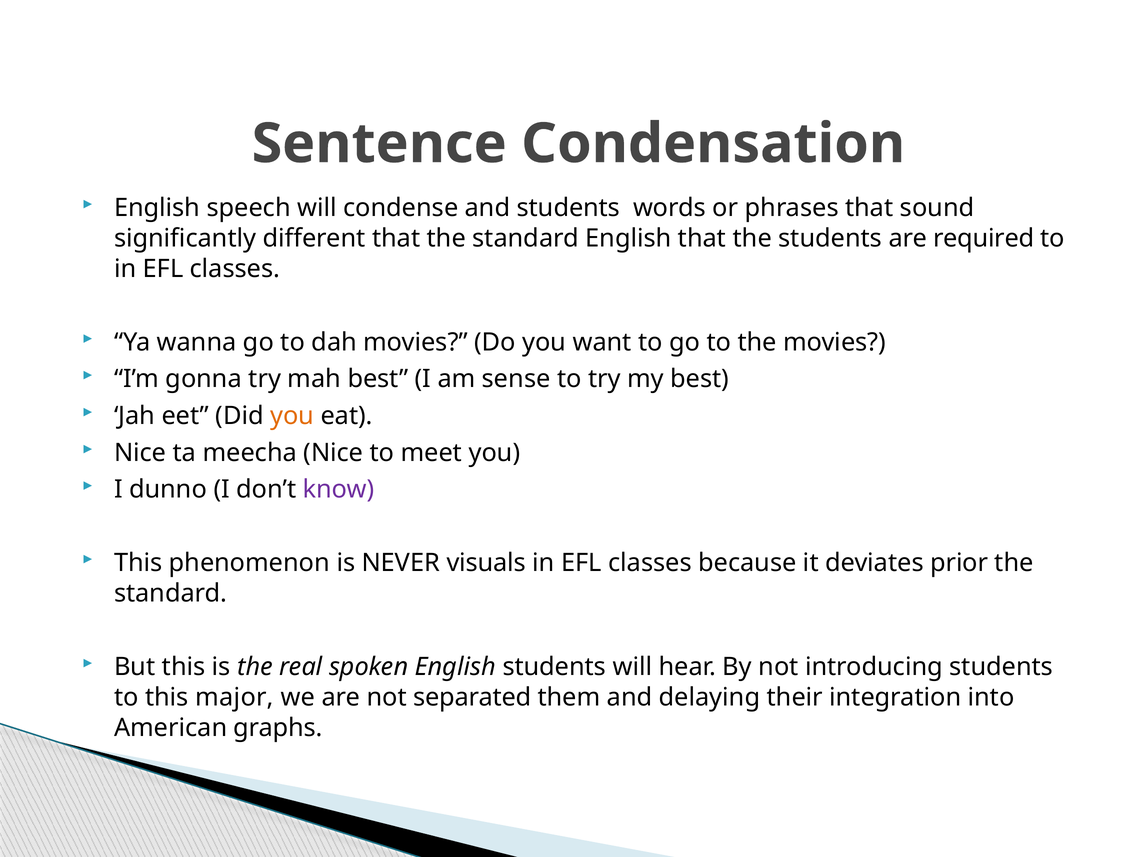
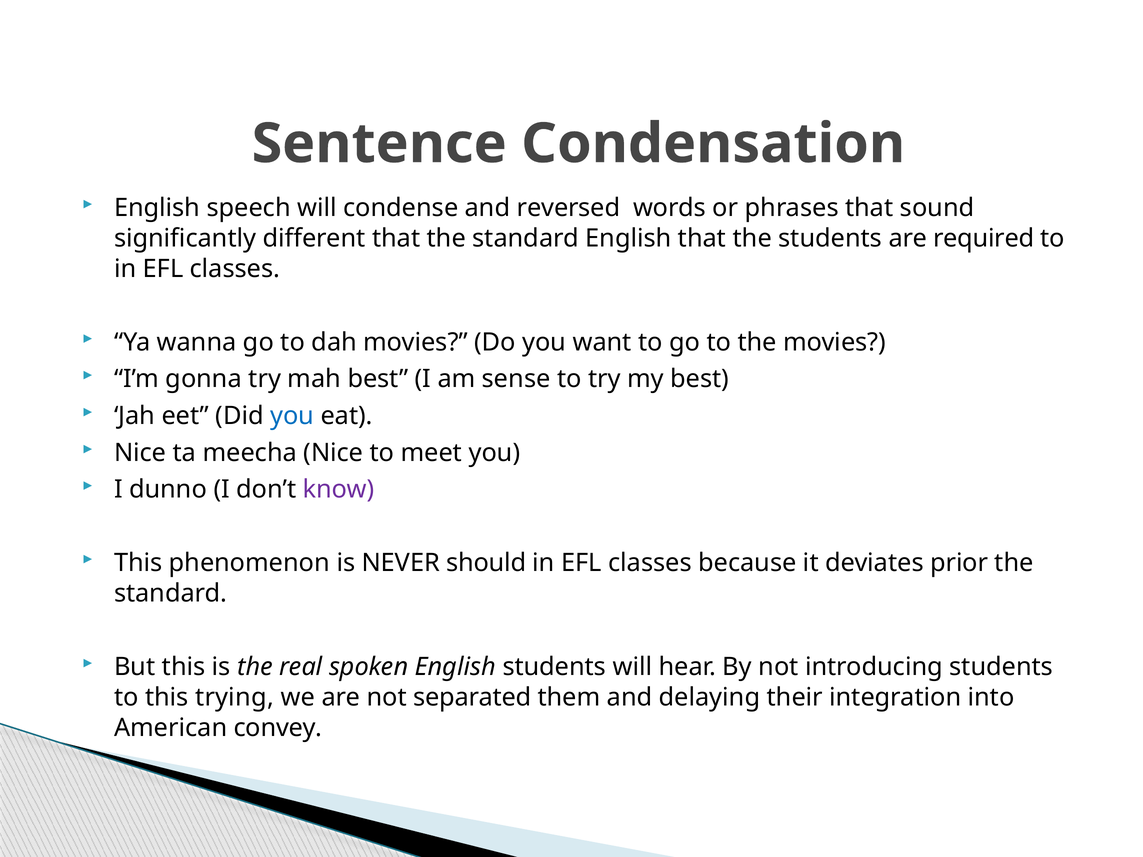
and students: students -> reversed (569, 208)
you colour: orange -> blue (292, 416)
visuals: visuals -> should (486, 563)
major: major -> trying (235, 698)
graphs: graphs -> convey (278, 728)
